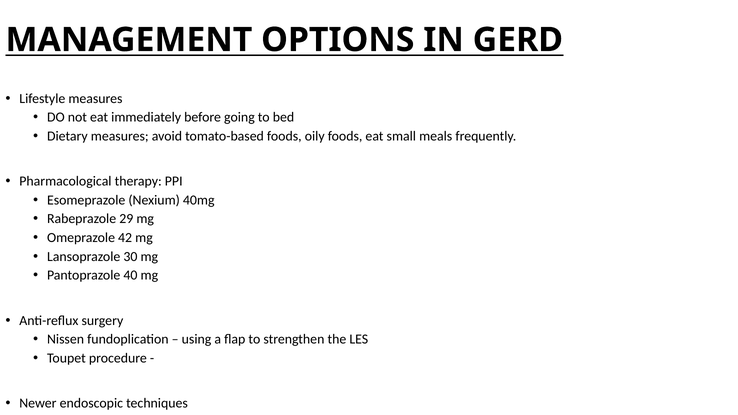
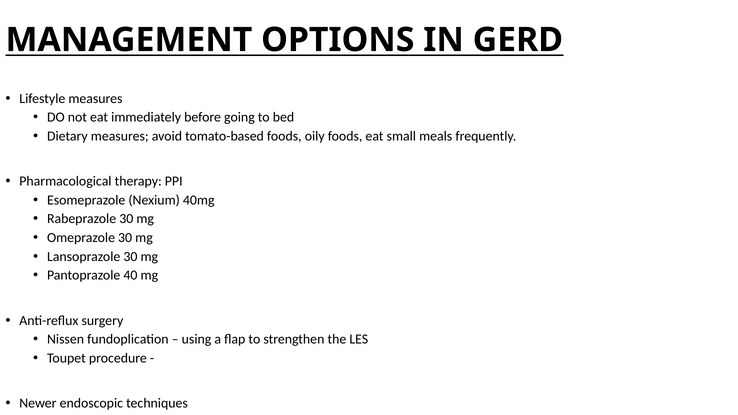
Rabeprazole 29: 29 -> 30 (126, 219)
Omeprazole 42: 42 -> 30 (125, 238)
